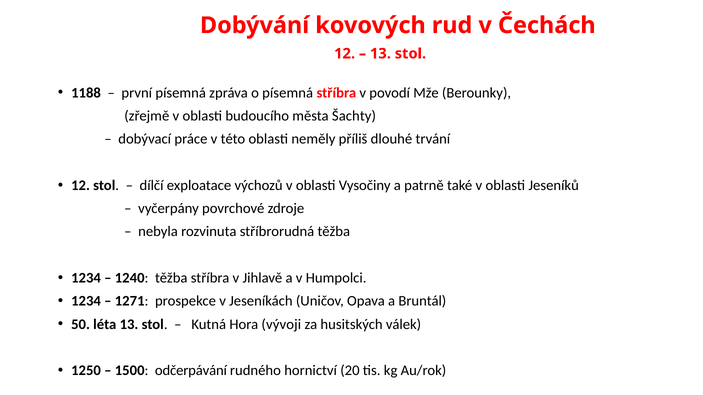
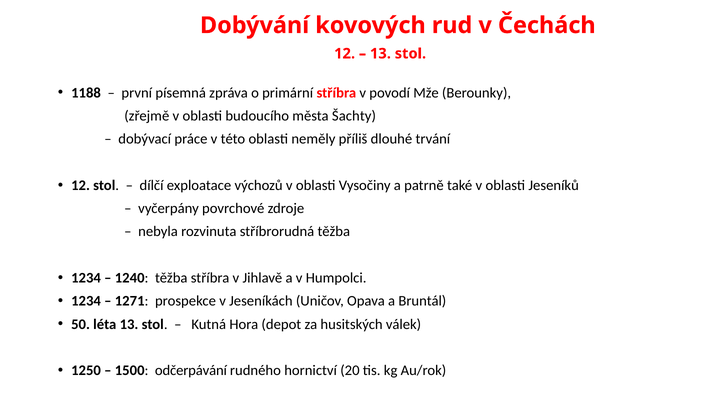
o písemná: písemná -> primární (288, 93)
vývoji: vývoji -> depot (281, 325)
